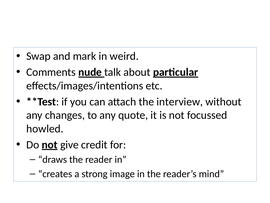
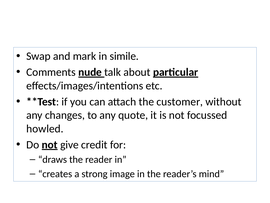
weird: weird -> simile (124, 56)
interview: interview -> customer (180, 101)
